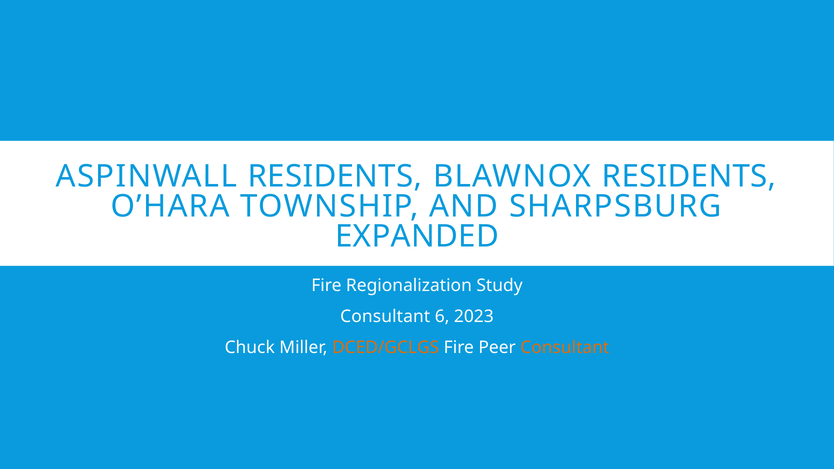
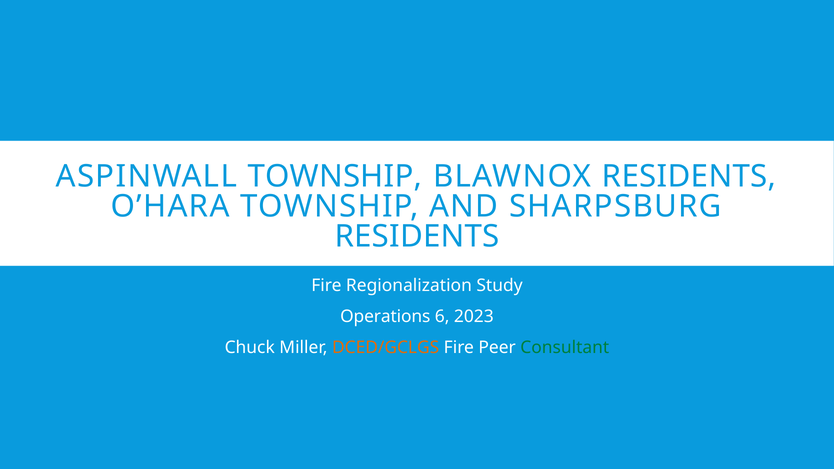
ASPINWALL RESIDENTS: RESIDENTS -> TOWNSHIP (335, 176)
EXPANDED: EXPANDED -> RESIDENTS (417, 236)
Consultant: Consultant -> Operations (385, 317)
Consultant colour: orange -> green (565, 348)
